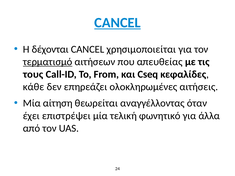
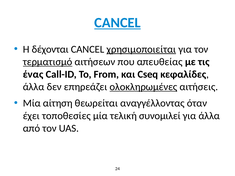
χρησιμοποιείται underline: none -> present (141, 49)
τους: τους -> ένας (33, 74)
κάθε: κάθε -> άλλα (34, 87)
ολοκληρωμένες underline: none -> present (143, 87)
επιστρέψει: επιστρέψει -> τοποθεσίες (66, 116)
φωνητικό: φωνητικό -> συνομιλεί (160, 116)
